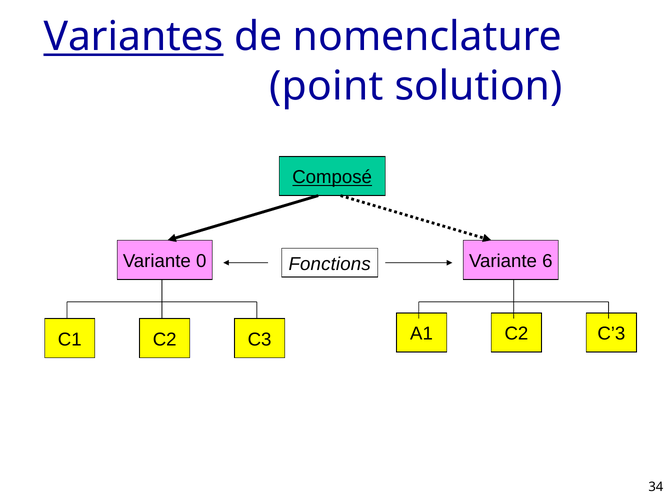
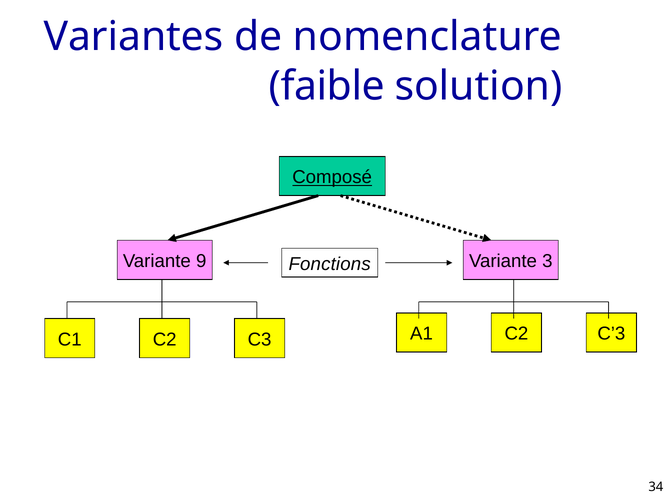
Variantes underline: present -> none (134, 37)
point: point -> faible (327, 86)
0: 0 -> 9 (201, 261)
6: 6 -> 3 (547, 261)
